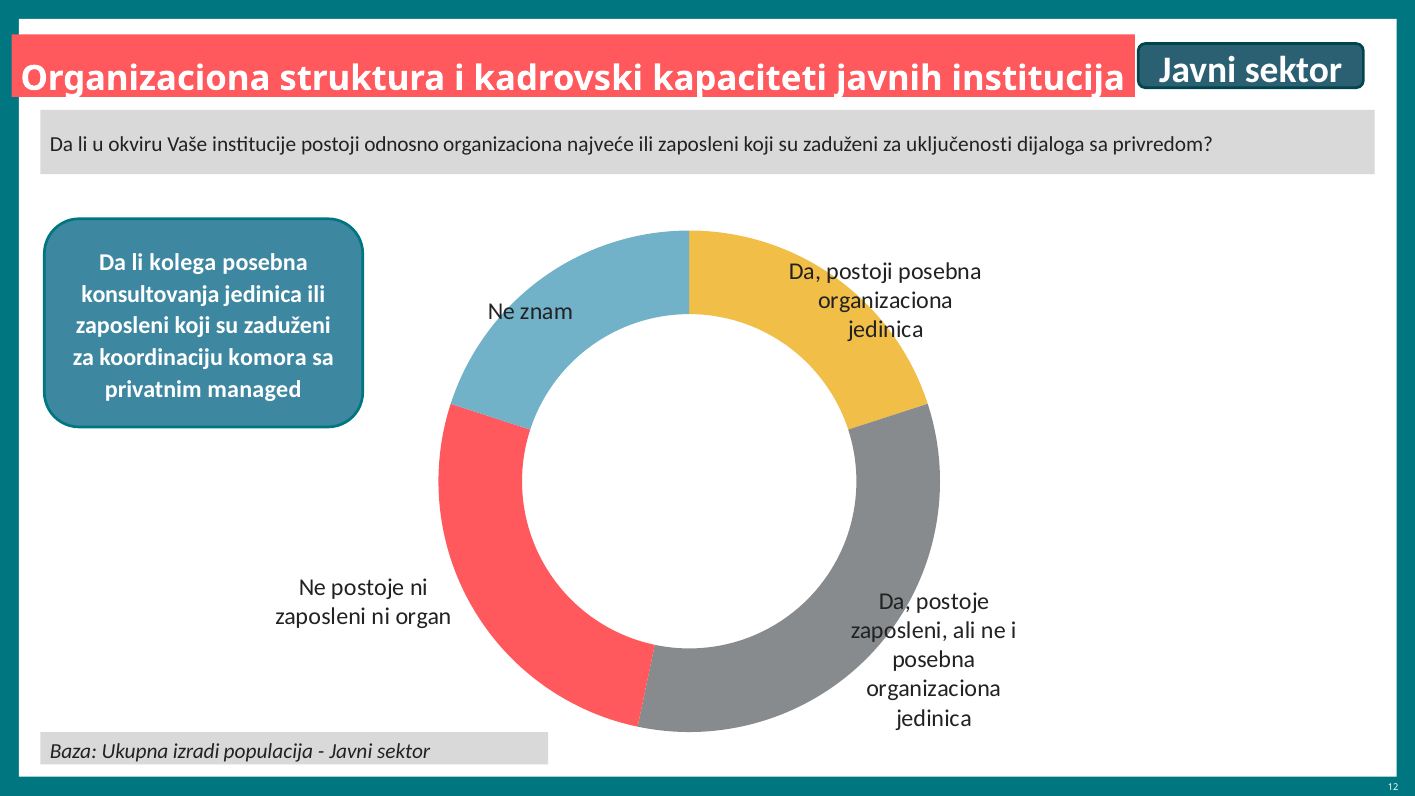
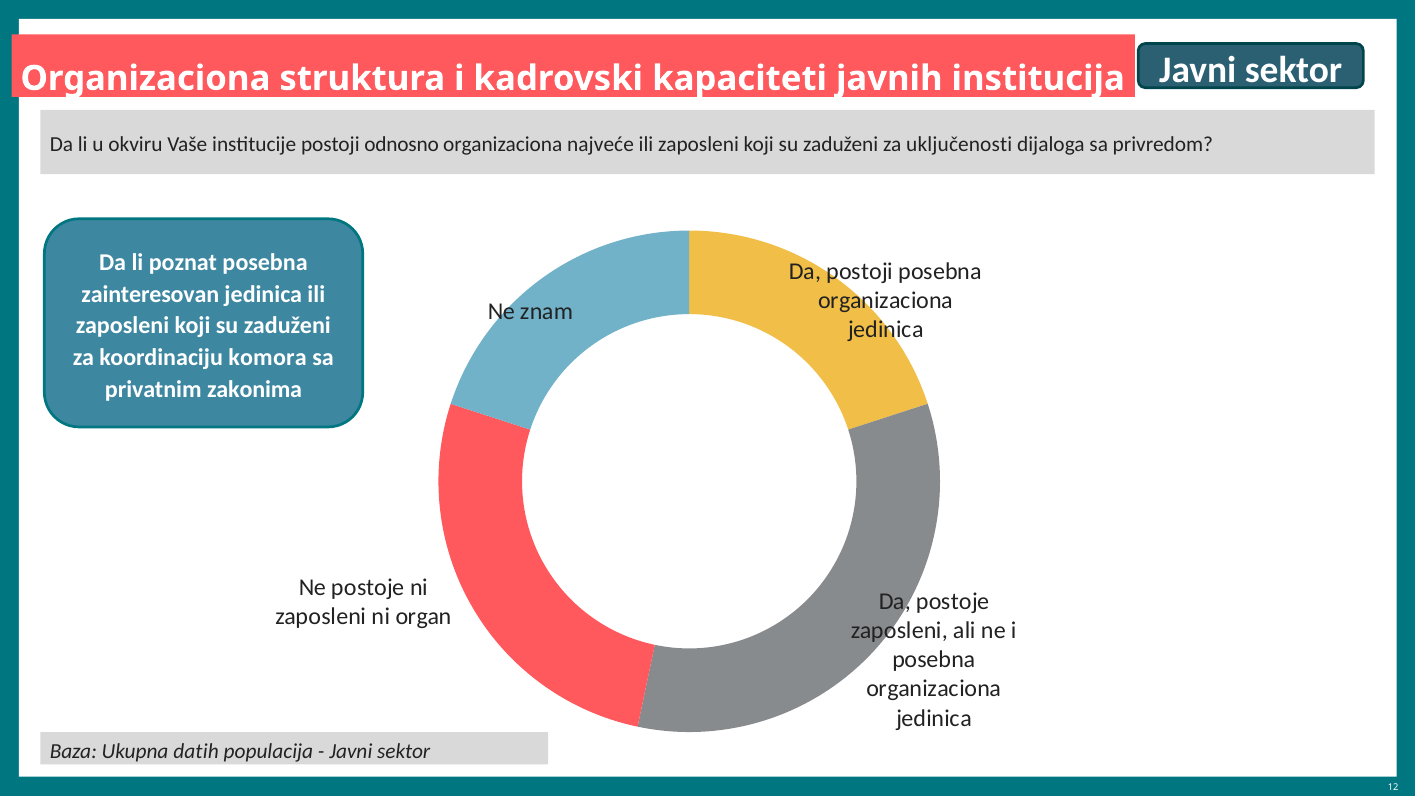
kolega: kolega -> poznat (183, 262)
konsultovanja: konsultovanja -> zainteresovan (150, 294)
managed: managed -> zakonima (255, 390)
izradi: izradi -> datih (196, 751)
